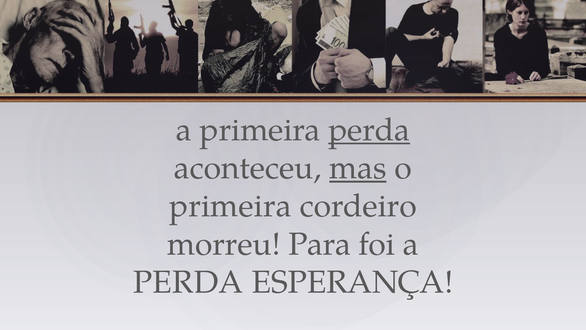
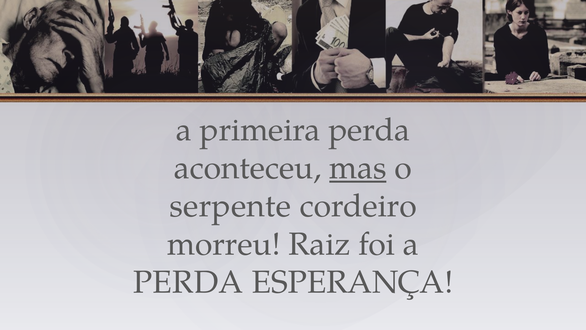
perda underline: present -> none (369, 130)
primeira: primeira -> serpente (230, 206)
Para: Para -> Raiz (319, 244)
